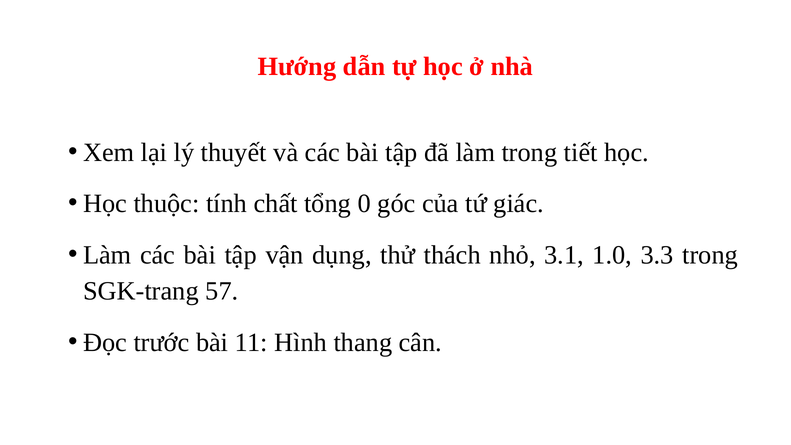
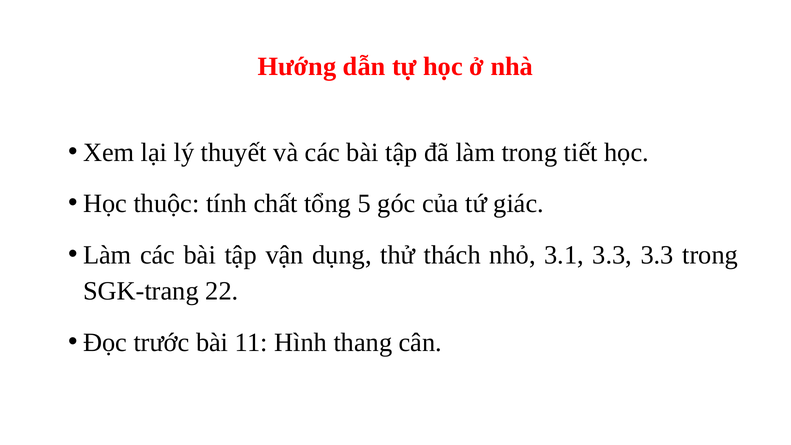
0: 0 -> 5 (364, 204)
3.1 1.0: 1.0 -> 3.3 (612, 255)
57: 57 -> 22 (222, 291)
